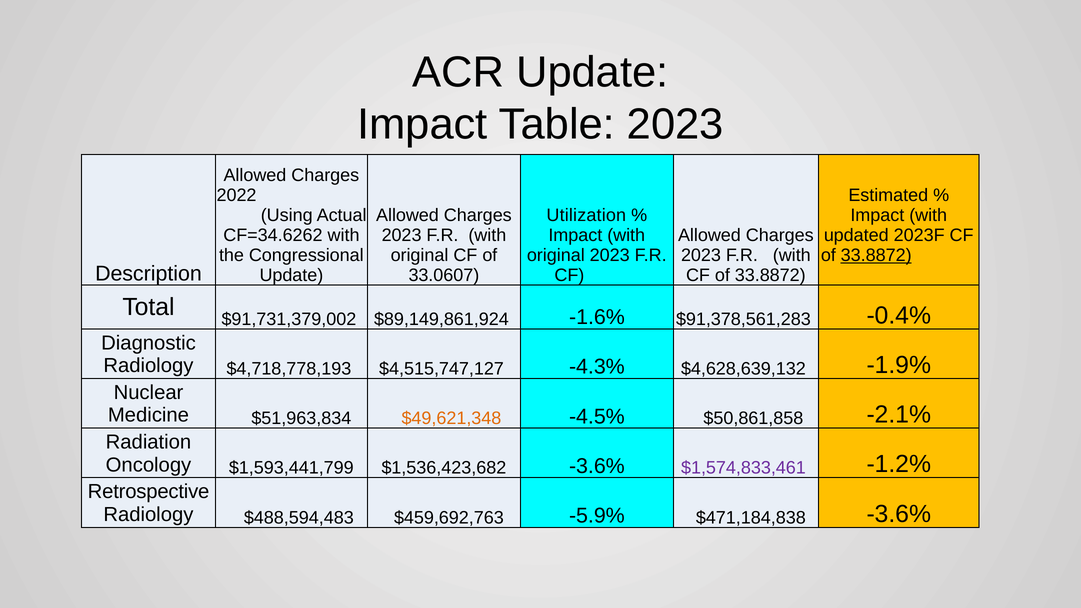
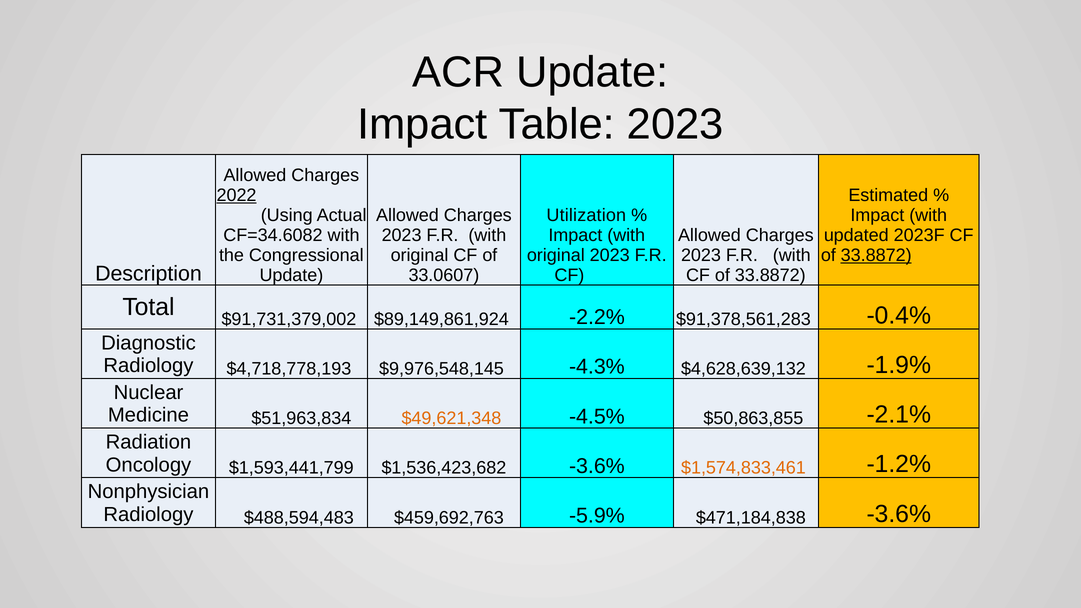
2022 underline: none -> present (237, 195)
CF=34.6262: CF=34.6262 -> CF=34.6082 (273, 235)
-1.6%: -1.6% -> -2.2% (597, 317)
$4,515,747,127: $4,515,747,127 -> $9,976,548,145 (441, 369)
$50,861,858: $50,861,858 -> $50,863,855 (753, 418)
$1,574,833,461 colour: purple -> orange (743, 468)
Retrospective: Retrospective -> Nonphysician (148, 492)
